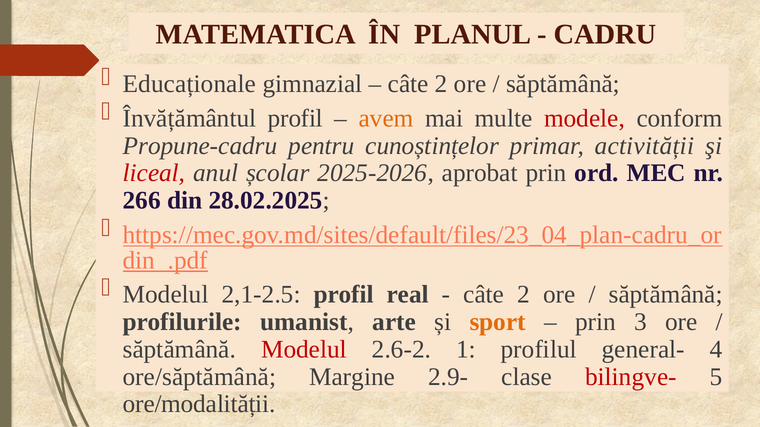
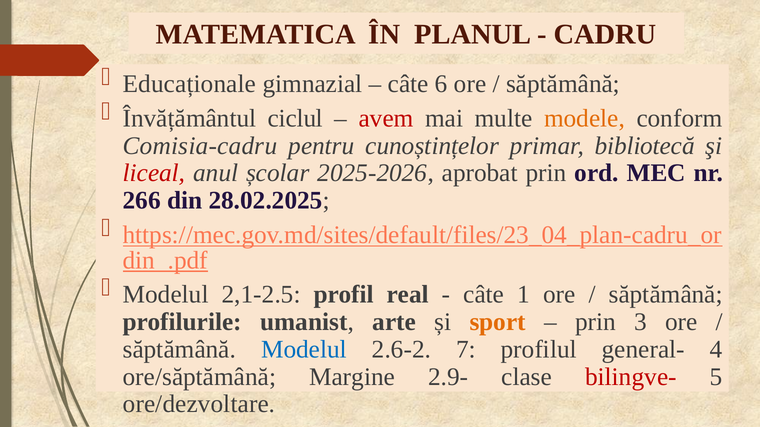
2: 2 -> 6 (441, 84)
Învățământul profil: profil -> ciclul (295, 119)
avem colour: orange -> red (386, 119)
modele colour: red -> orange (585, 119)
Propune-cadru: Propune-cadru -> Comisia-cadru (200, 146)
activității: activității -> bibliotecă (645, 146)
2: 2 -> 1 (524, 295)
Modelul colour: red -> blue (304, 350)
1: 1 -> 7 (466, 350)
ore/modalității: ore/modalității -> ore/dezvoltare (199, 404)
